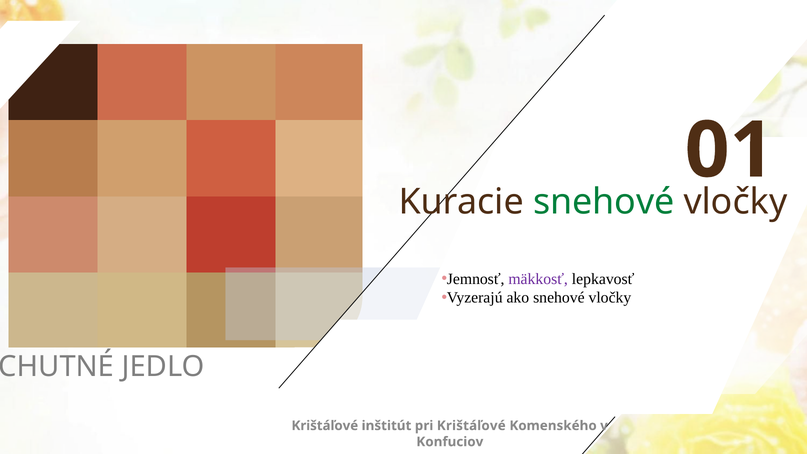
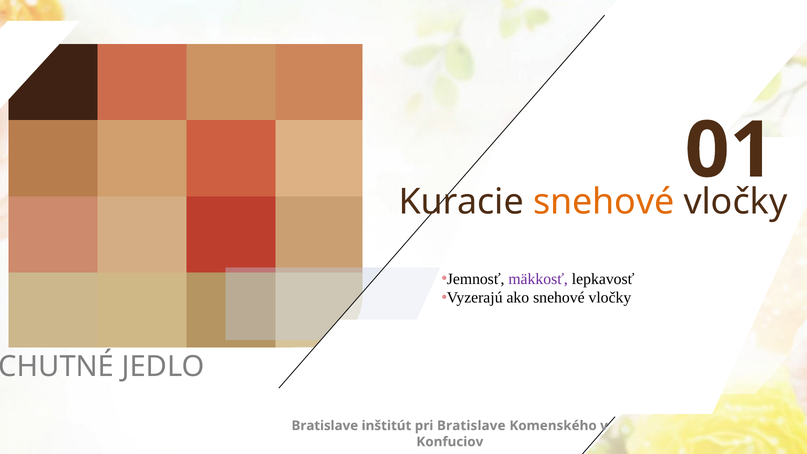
snehové colour: green -> orange (604, 202)
Krištáľové: Krištáľové -> Bratislave (325, 426)
pri Krištáľové: Krištáľové -> Bratislave (471, 426)
